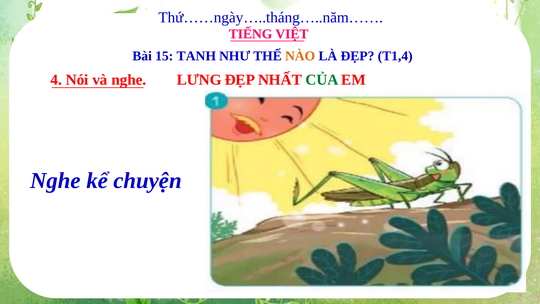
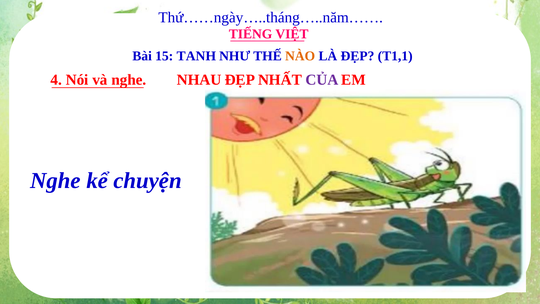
T1,4: T1,4 -> T1,1 (395, 56)
LƯNG: LƯNG -> NHAU (199, 80)
CỦA colour: green -> purple (322, 80)
